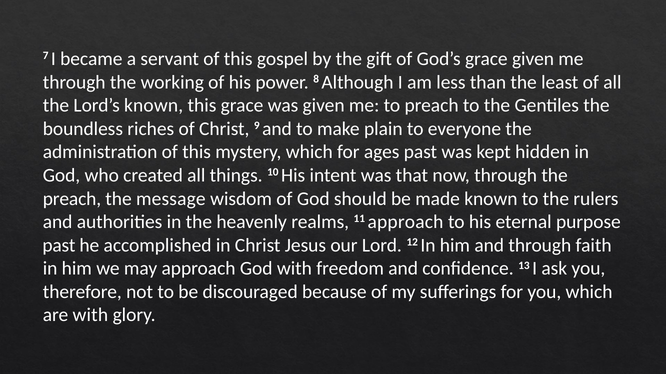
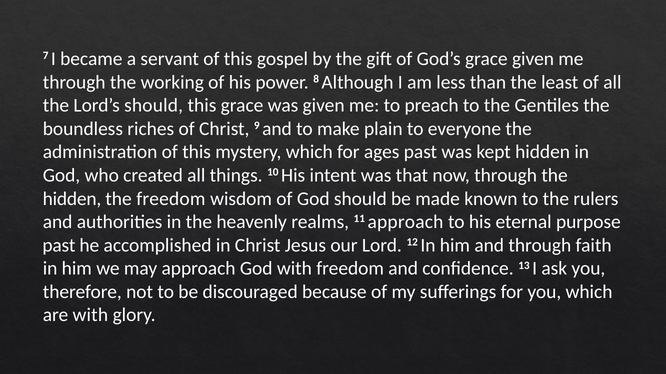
Lord’s known: known -> should (154, 106)
preach: preach -> hidden (72, 199)
the message: message -> freedom (171, 199)
